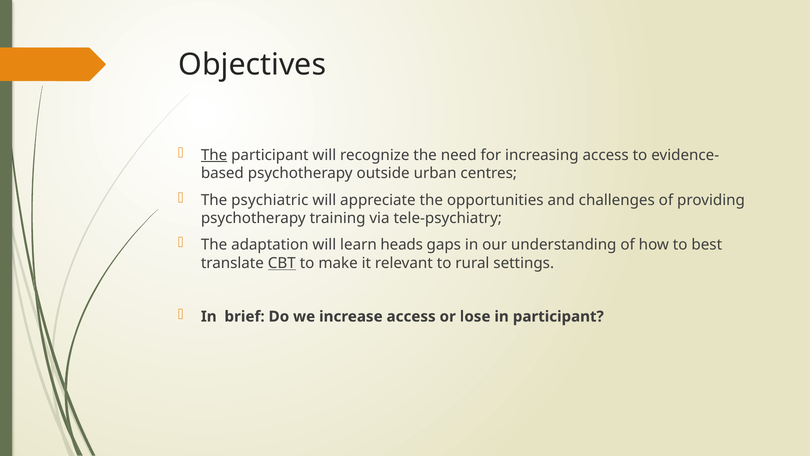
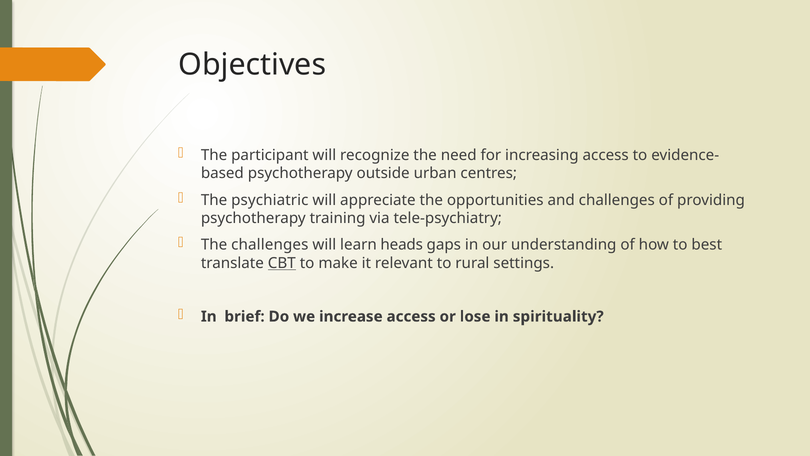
The underline: present -> none (214, 155)
The adaptation: adaptation -> challenges (270, 245)
in participant: participant -> spirituality (558, 316)
